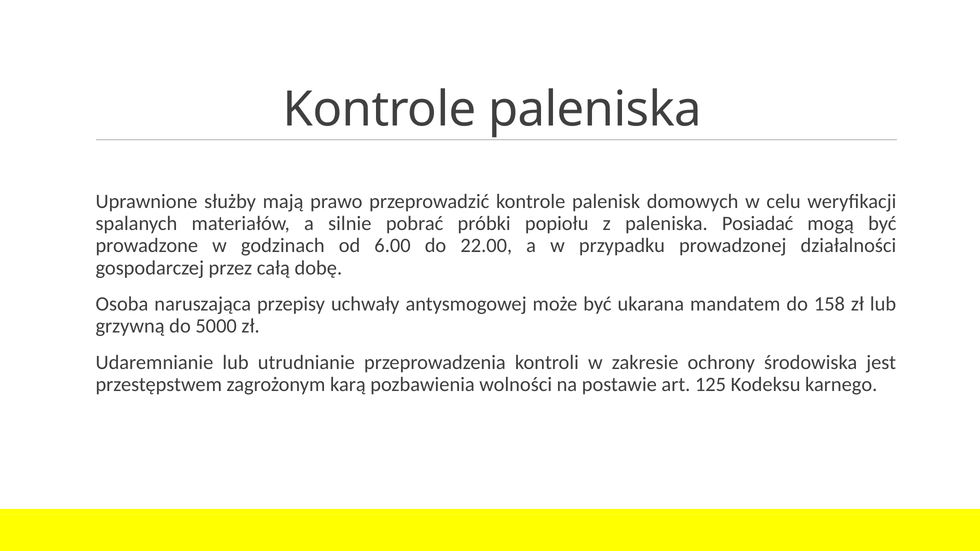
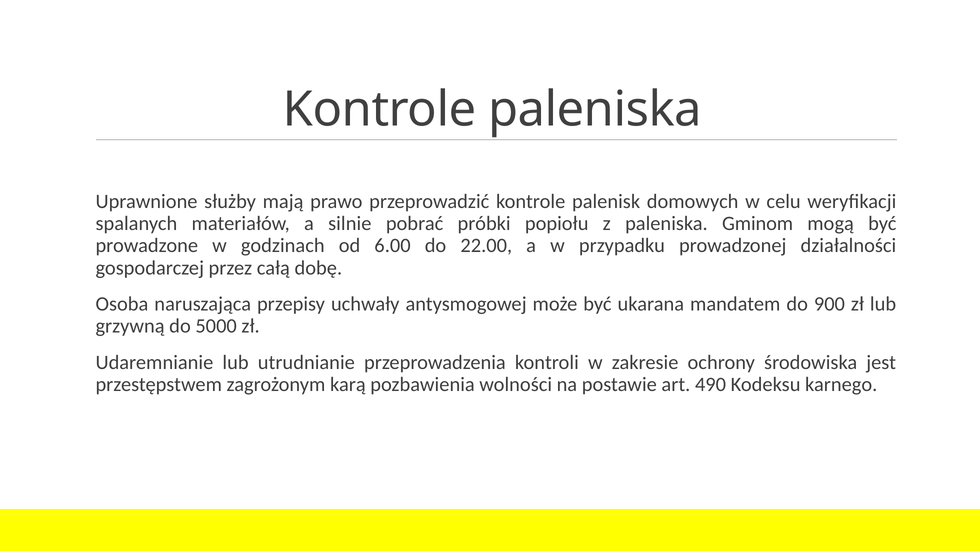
Posiadać: Posiadać -> Gminom (758, 224)
158: 158 -> 900 (829, 304)
125: 125 -> 490 (711, 385)
